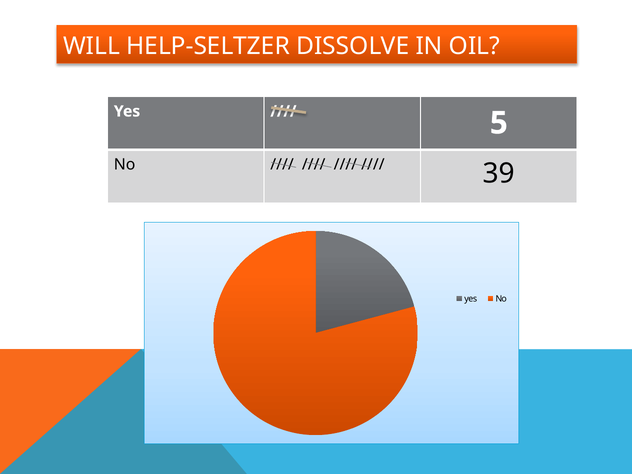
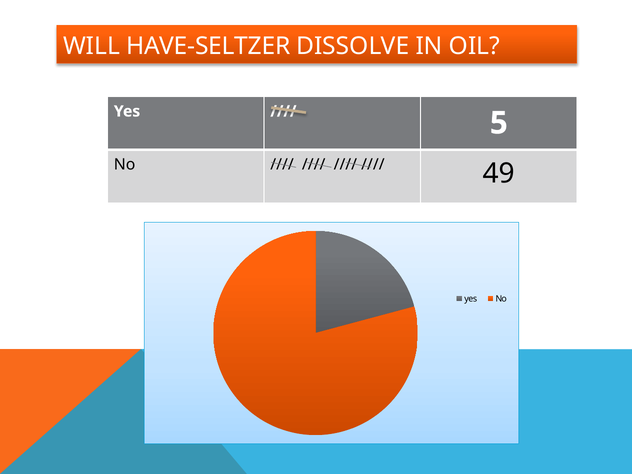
HELP-SELTZER: HELP-SELTZER -> HAVE-SELTZER (208, 46)
39: 39 -> 49 (499, 174)
